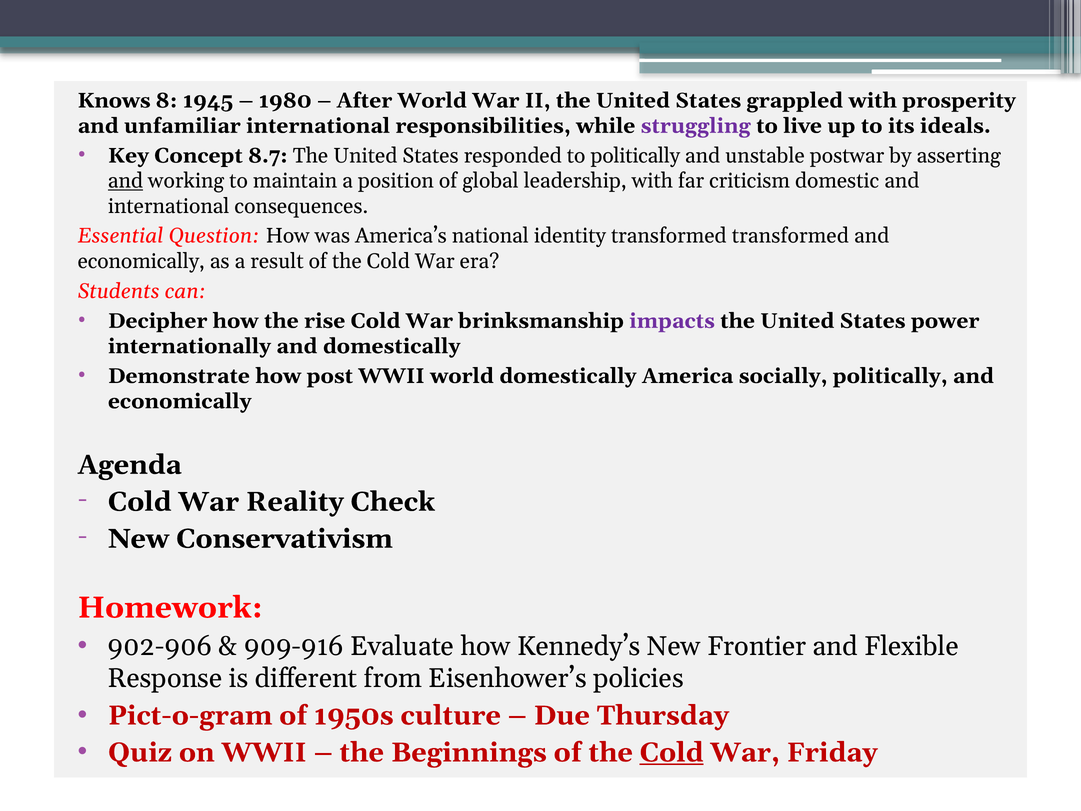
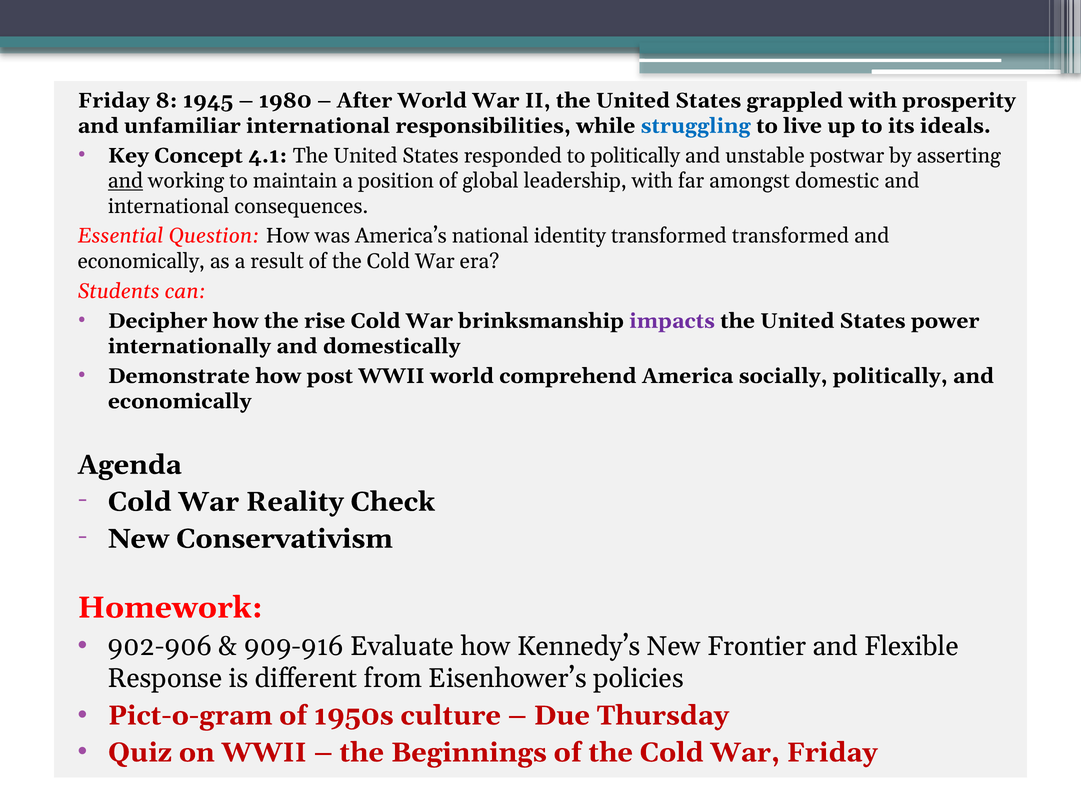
Knows: Knows -> Friday (114, 101)
struggling colour: purple -> blue (696, 126)
8.7: 8.7 -> 4.1 (268, 156)
criticism: criticism -> amongst (749, 181)
world domestically: domestically -> comprehend (568, 376)
Cold underline: present -> none (672, 752)
